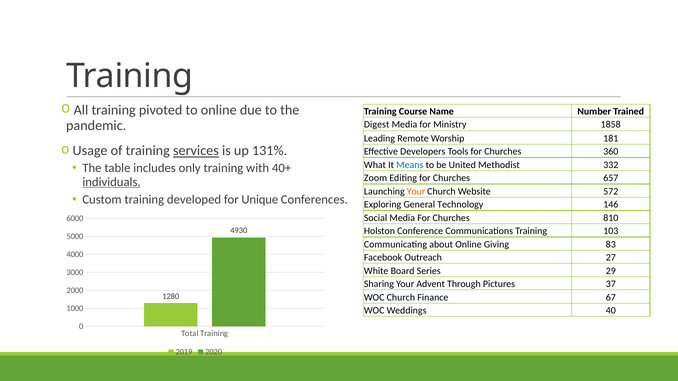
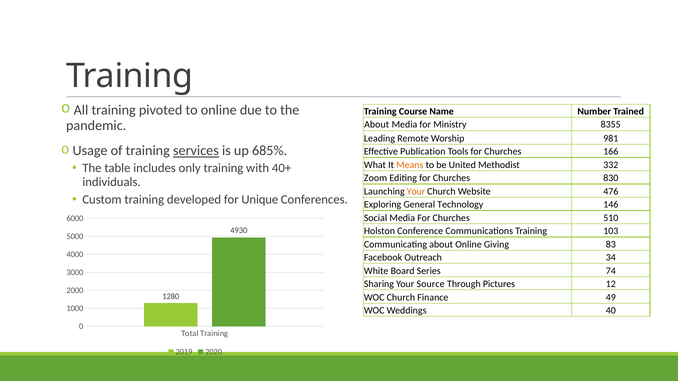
Digest: Digest -> About (377, 125)
1858: 1858 -> 8355 (611, 125)
181: 181 -> 981 (611, 139)
131%: 131% -> 685% (270, 151)
Developers: Developers -> Publication (423, 152)
360: 360 -> 166 (611, 152)
Means colour: blue -> orange (410, 165)
657: 657 -> 830 (611, 178)
individuals underline: present -> none (112, 182)
572: 572 -> 476 (611, 192)
810: 810 -> 510 (611, 218)
27: 27 -> 34 (611, 258)
29: 29 -> 74 (611, 271)
Advent: Advent -> Source (431, 284)
37: 37 -> 12 (611, 284)
67: 67 -> 49 (611, 298)
